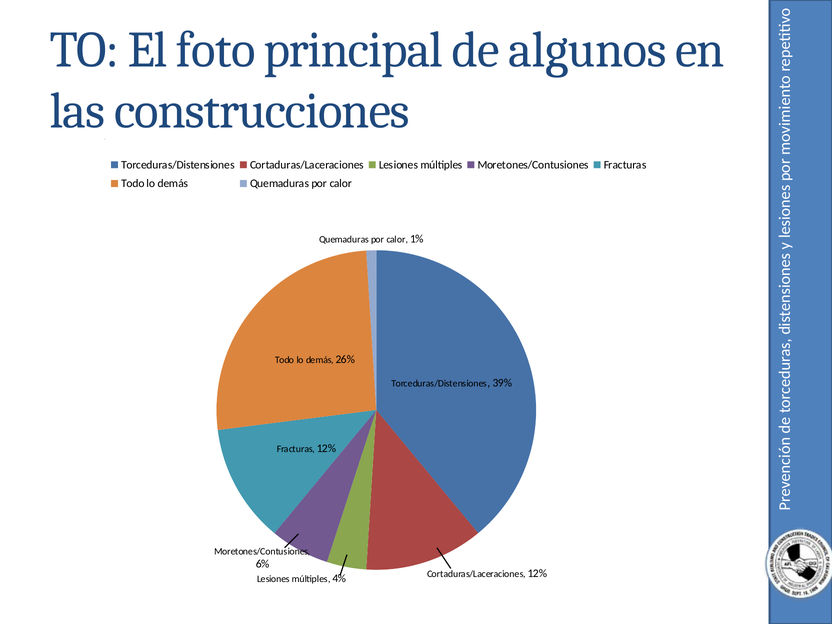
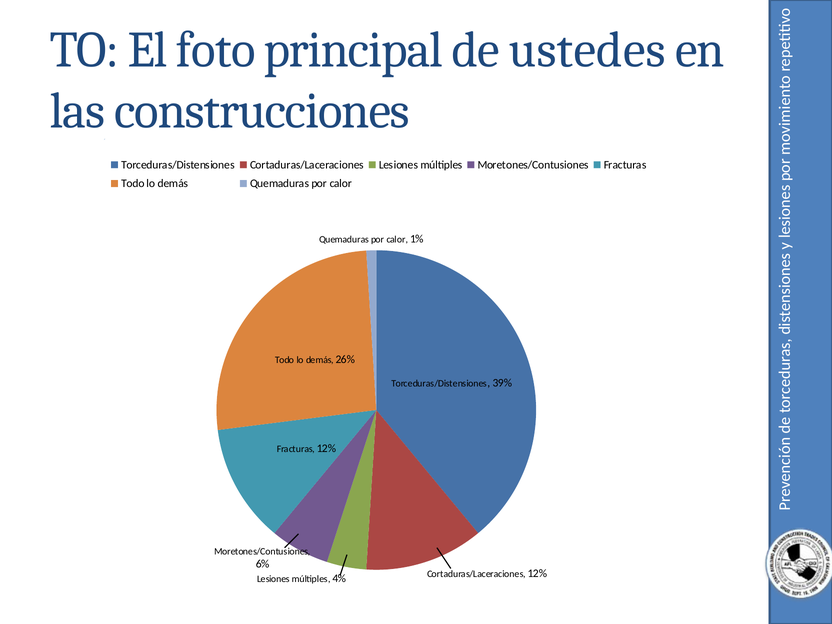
algunos: algunos -> ustedes (587, 50)
